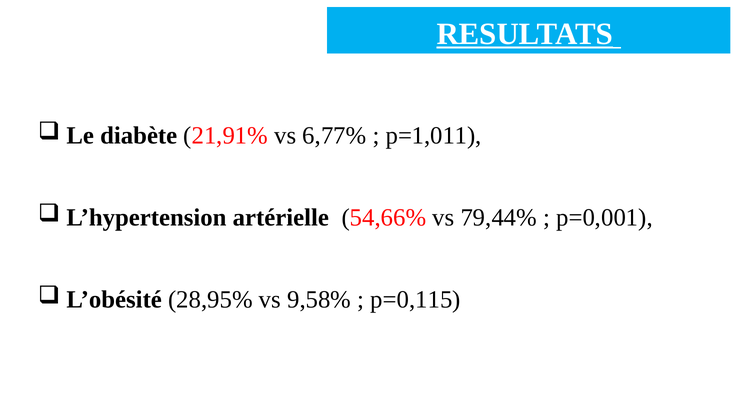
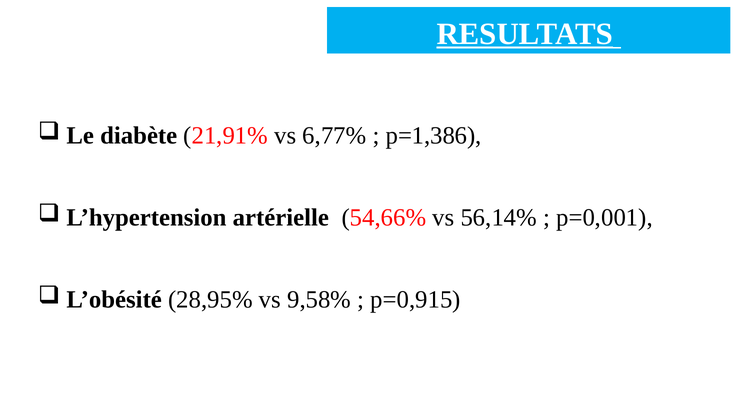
p=1,011: p=1,011 -> p=1,386 (434, 135)
79,44%: 79,44% -> 56,14% (499, 217)
p=0,115: p=0,115 -> p=0,915 (416, 300)
